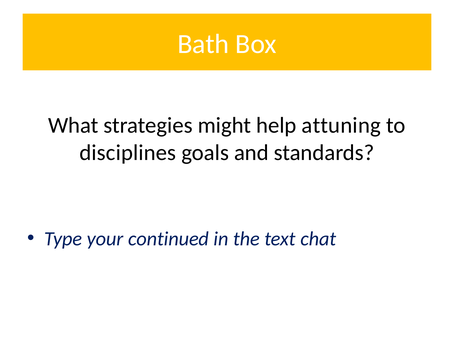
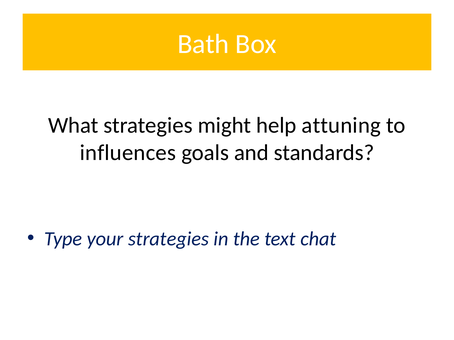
disciplines: disciplines -> influences (128, 153)
your continued: continued -> strategies (168, 239)
